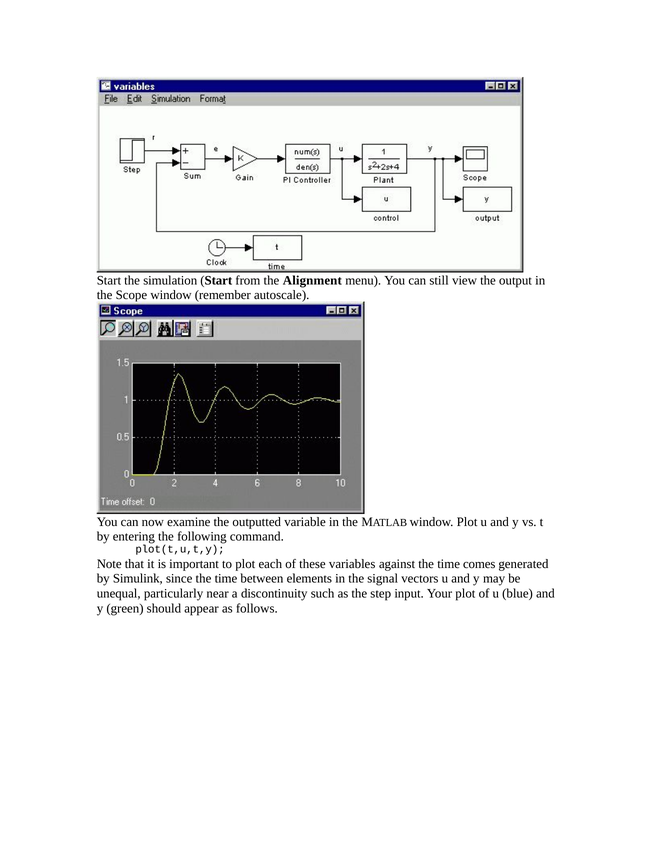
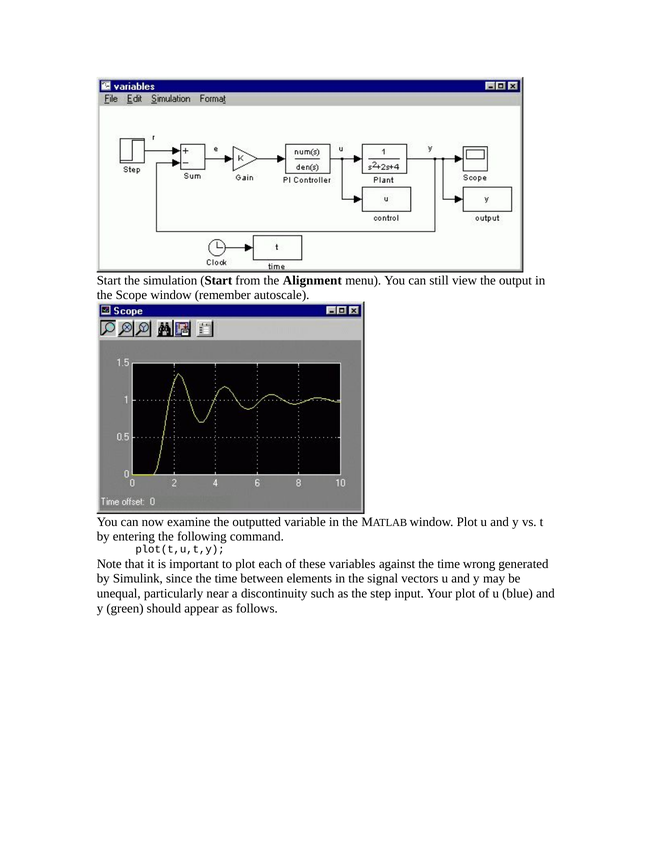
comes: comes -> wrong (479, 564)
